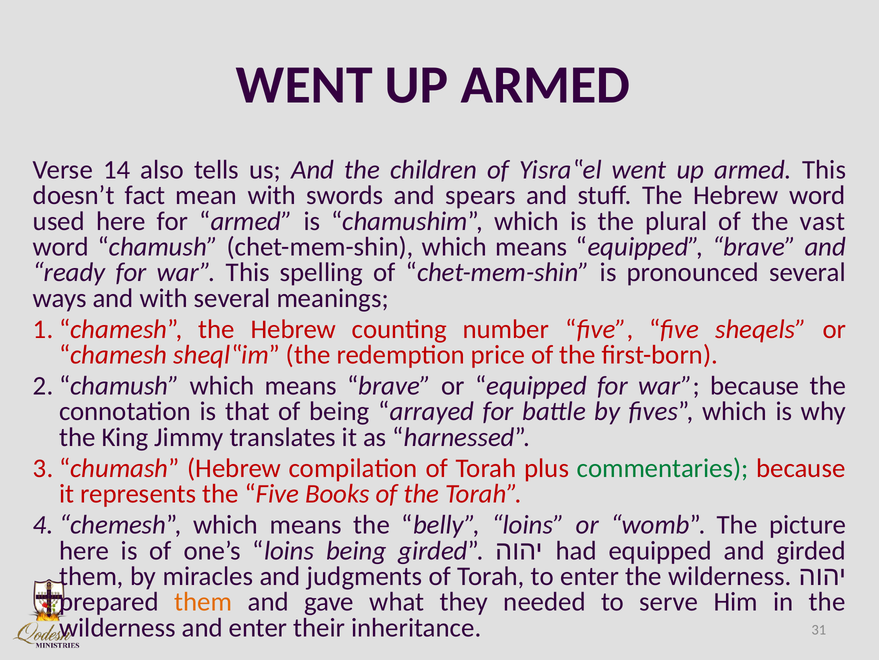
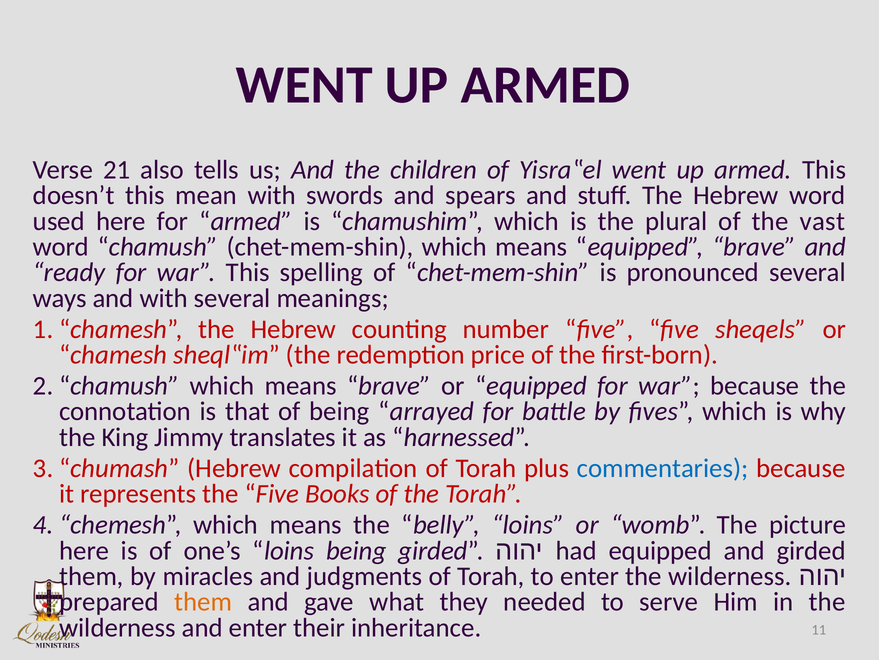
14: 14 -> 21 (117, 170)
doesn’t fact: fact -> this (145, 195)
commentaries colour: green -> blue (663, 468)
31: 31 -> 11 (819, 629)
